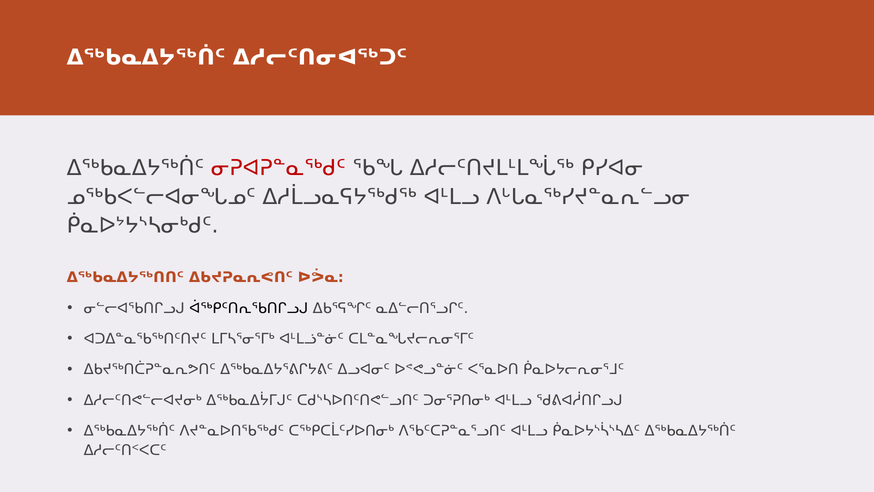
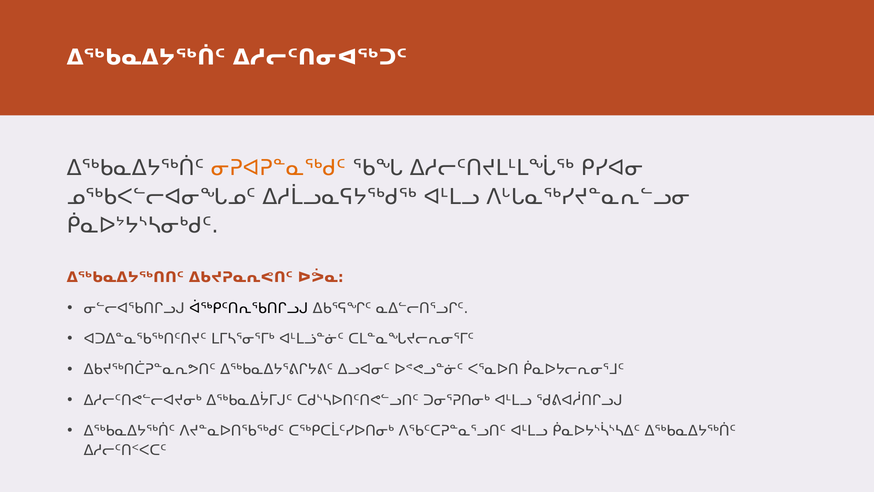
ᓂᕈᐊᕈᓐᓇᖅᑯᑦ colour: red -> orange (278, 168)
